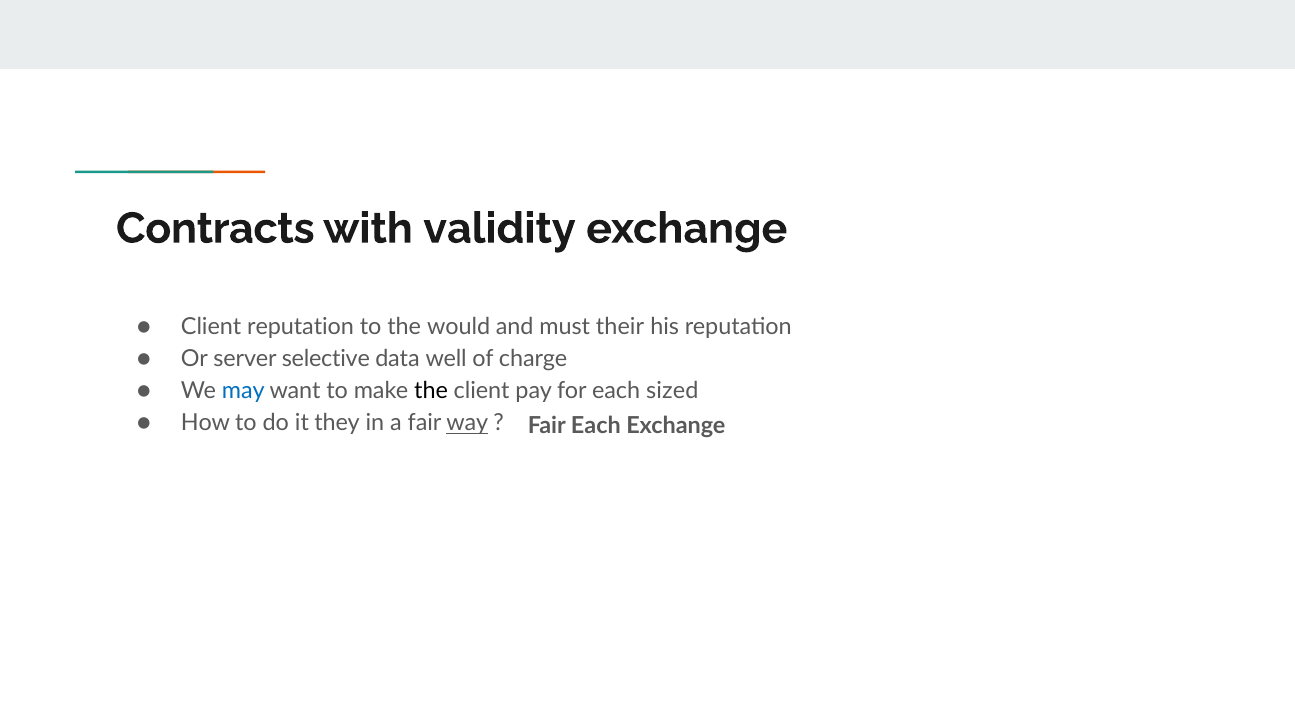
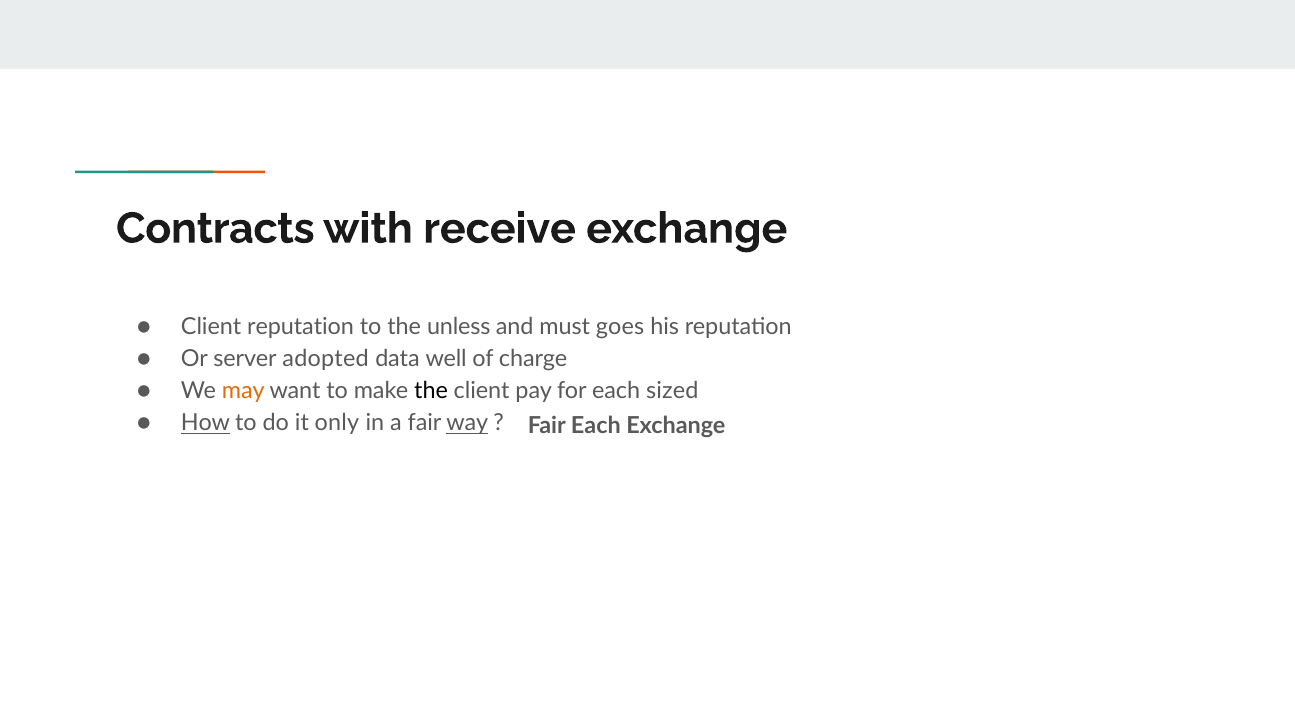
validity: validity -> receive (500, 229)
would: would -> unless (459, 327)
their: their -> goes (620, 327)
selective: selective -> adopted (326, 359)
may colour: blue -> orange (243, 391)
How underline: none -> present (206, 424)
they: they -> only (337, 424)
